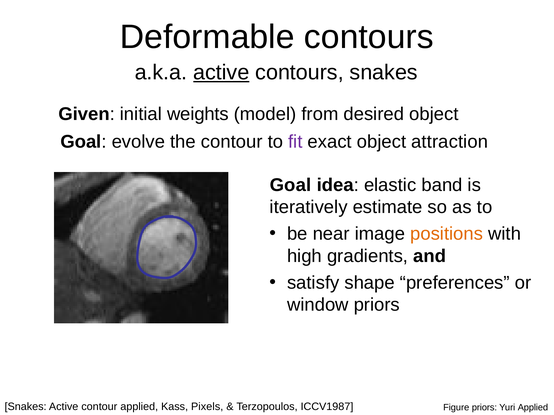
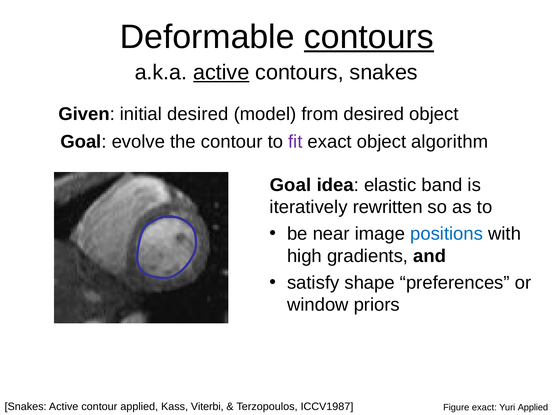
contours underline: none -> present (369, 37)
initial weights: weights -> desired (198, 114)
attraction: attraction -> algorithm (450, 142)
estimate: estimate -> rewritten (388, 207)
positions colour: orange -> blue (447, 234)
Pixels: Pixels -> Viterbi (207, 407)
Figure priors: priors -> exact (484, 408)
